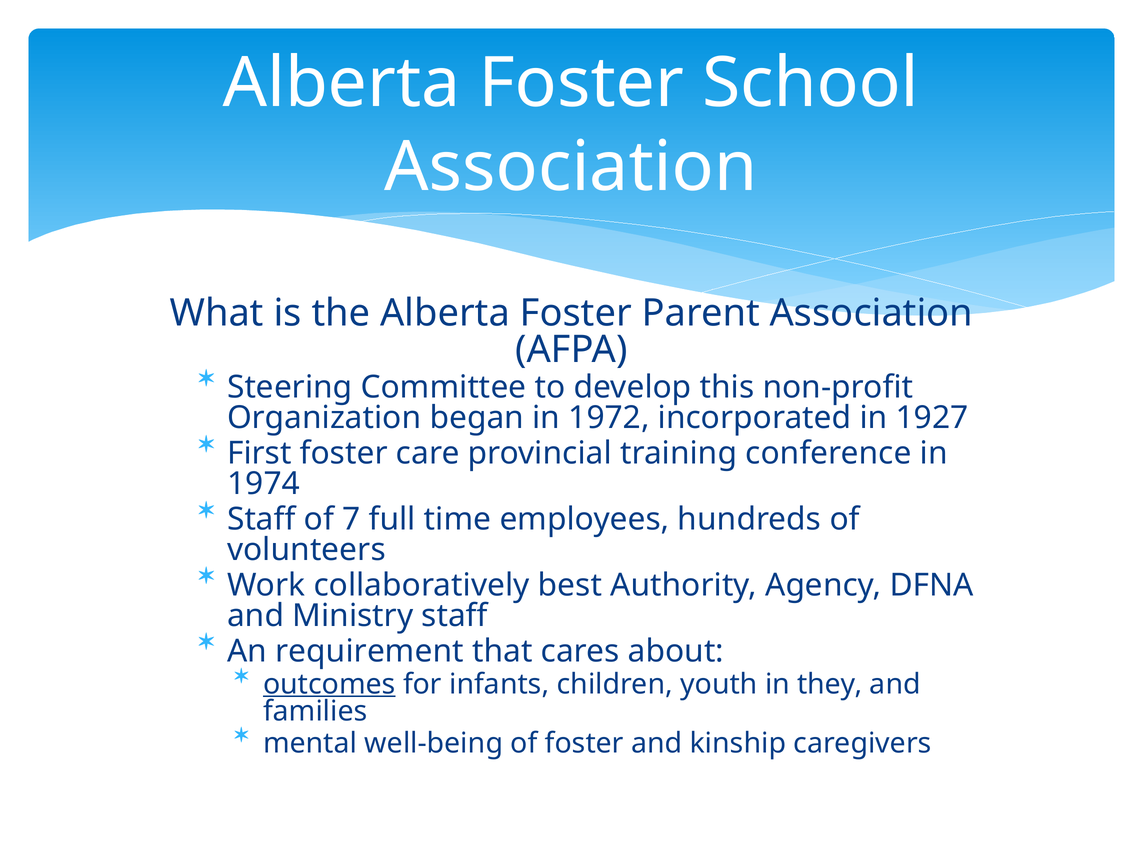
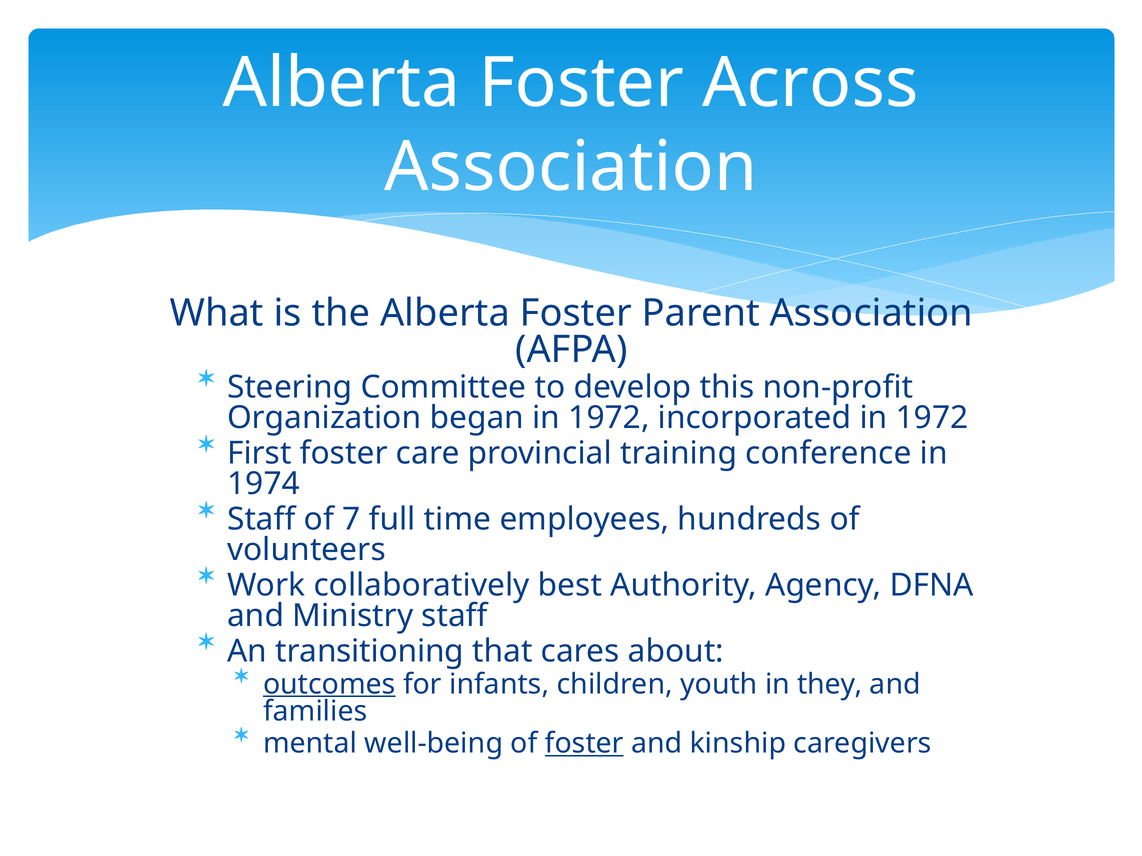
School: School -> Across (810, 83)
incorporated in 1927: 1927 -> 1972 (932, 418)
requirement: requirement -> transitioning (370, 651)
foster underline: none -> present (584, 744)
